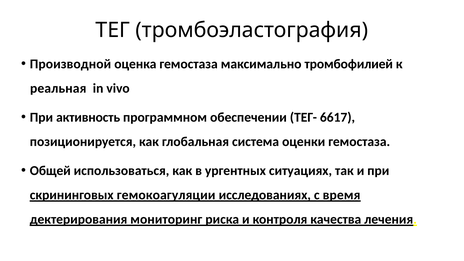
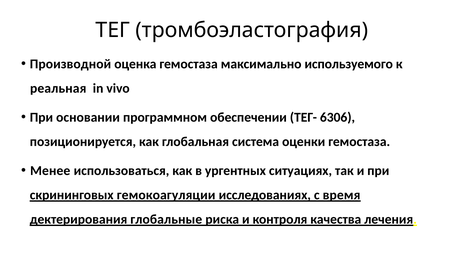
тромбофилией: тромбофилией -> используемого (349, 64)
активность: активность -> основании (88, 117)
6617: 6617 -> 6306 (337, 117)
Общей: Общей -> Менее (50, 171)
мониторинг: мониторинг -> глобальные (166, 219)
